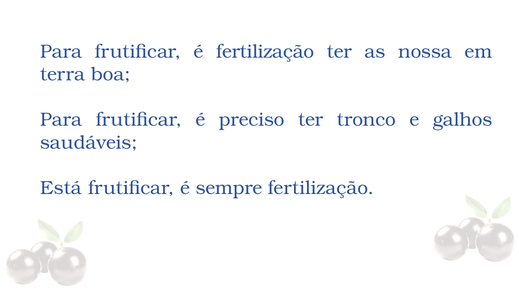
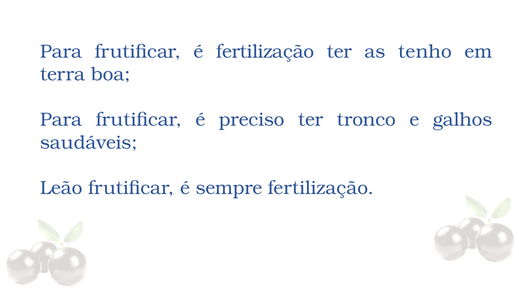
nossa: nossa -> tenho (425, 52)
Está: Está -> Leão (61, 188)
